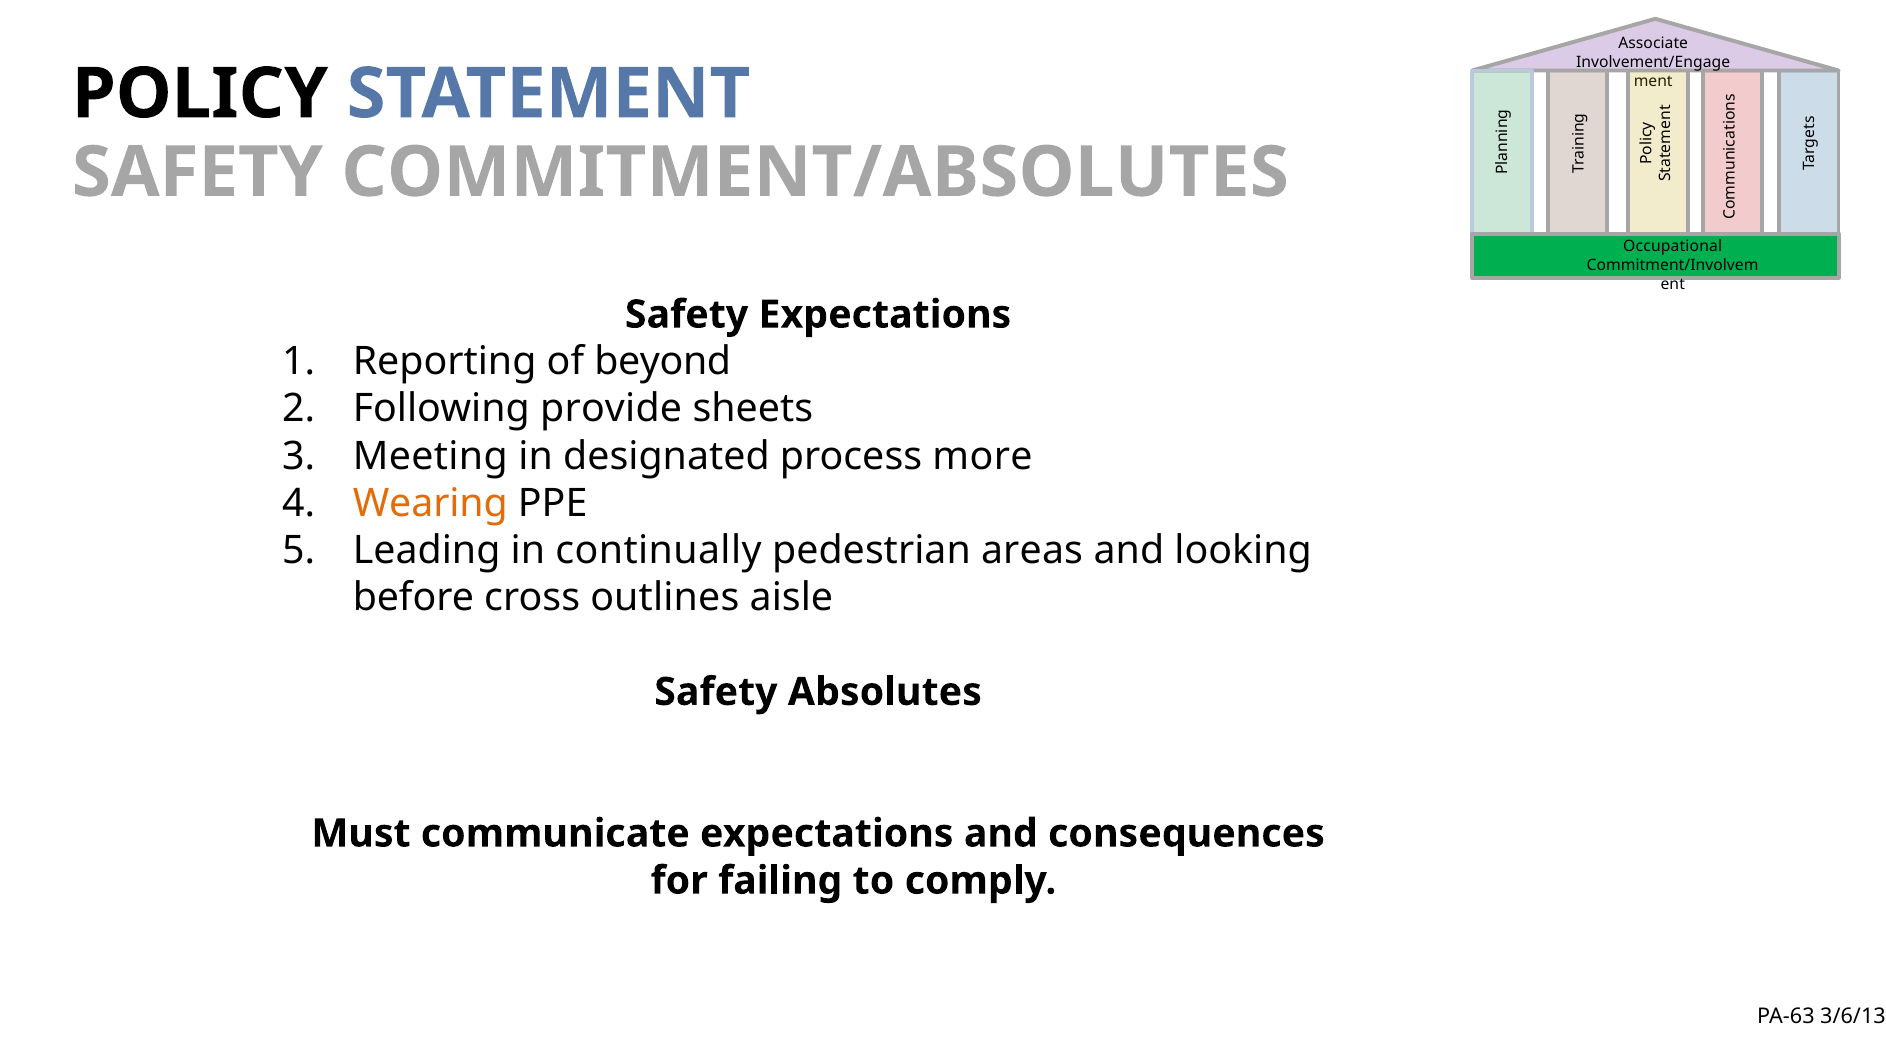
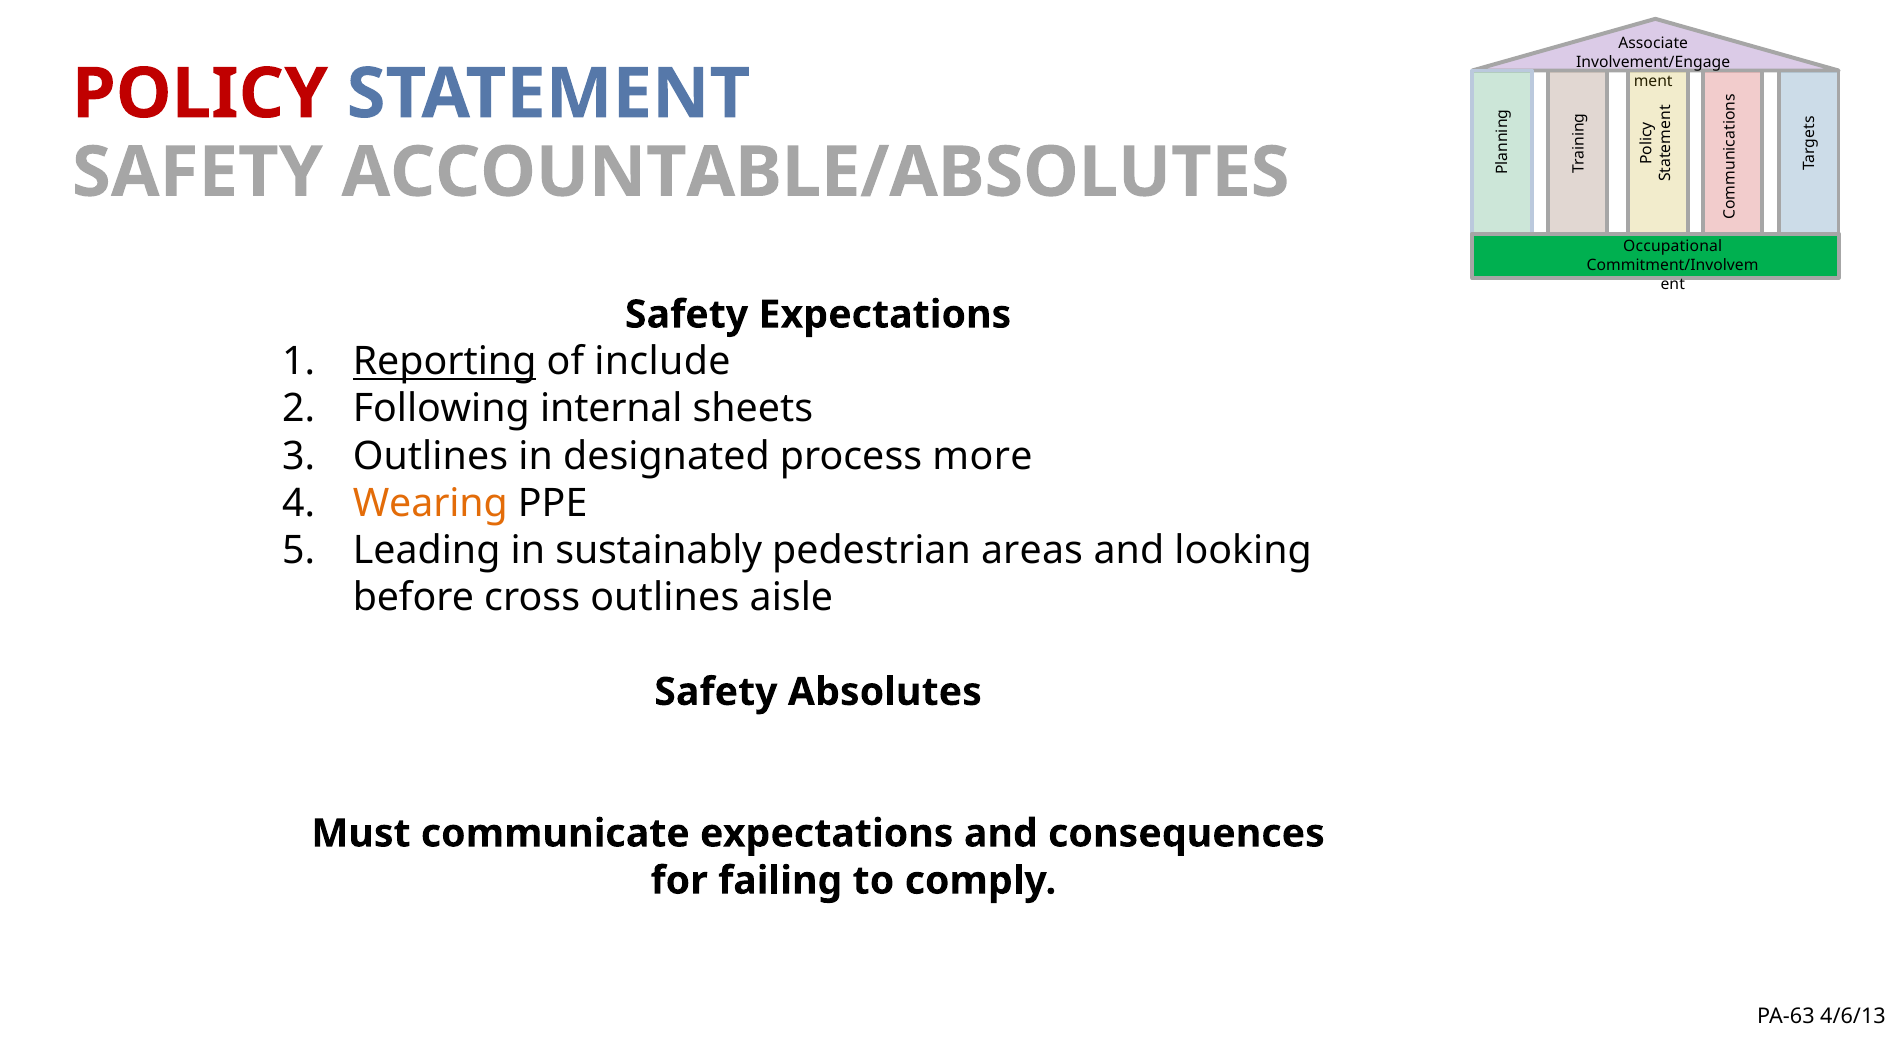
POLICY colour: black -> red (200, 94)
COMMITMENT/ABSOLUTES: COMMITMENT/ABSOLUTES -> ACCOUNTABLE/ABSOLUTES (815, 172)
Reporting underline: none -> present (445, 362)
beyond: beyond -> include (662, 362)
provide: provide -> internal (611, 409)
Meeting: Meeting -> Outlines (430, 456)
continually: continually -> sustainably (659, 550)
3/6/13: 3/6/13 -> 4/6/13 (1853, 1016)
